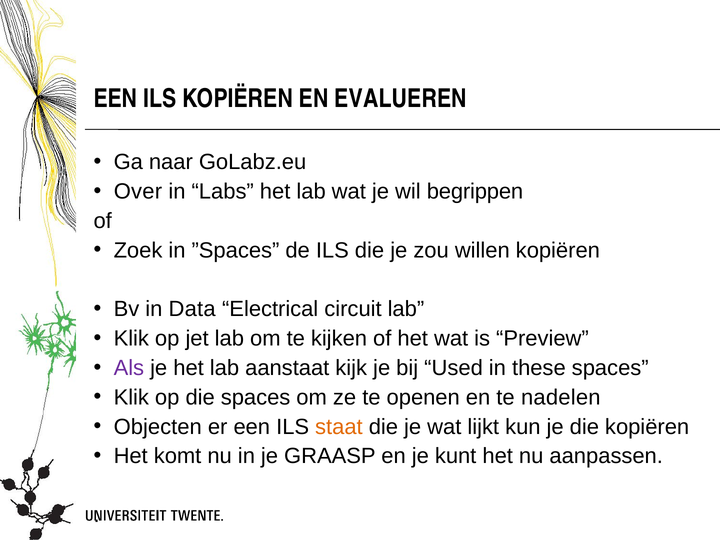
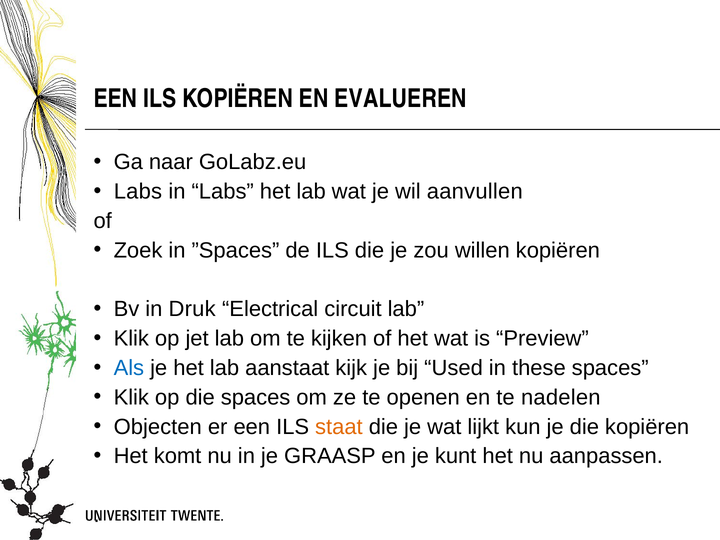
Over: Over -> Labs (138, 192)
begrippen: begrippen -> aanvullen (475, 192)
Data: Data -> Druk (192, 309)
Als colour: purple -> blue (129, 368)
